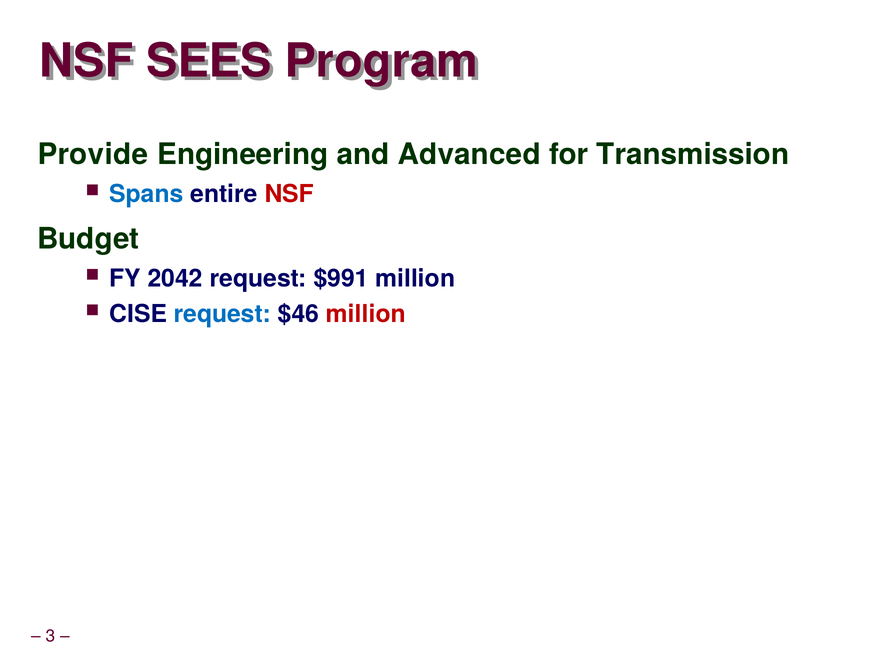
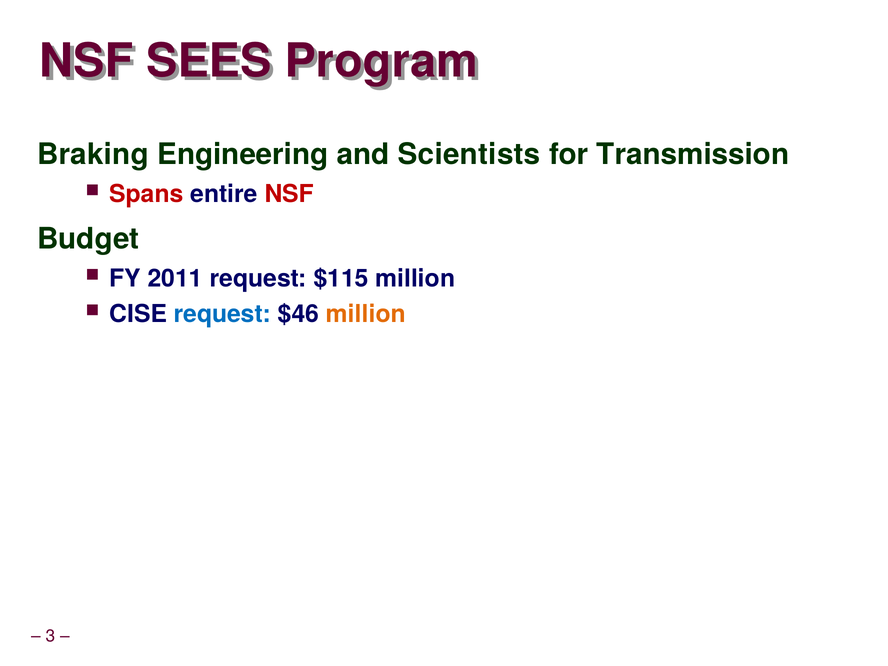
Provide: Provide -> Braking (93, 155)
Advanced: Advanced -> Scientists (469, 155)
Spans colour: blue -> red (146, 194)
2042: 2042 -> 2011 (175, 278)
$991: $991 -> $115 (341, 278)
million colour: red -> orange (366, 314)
